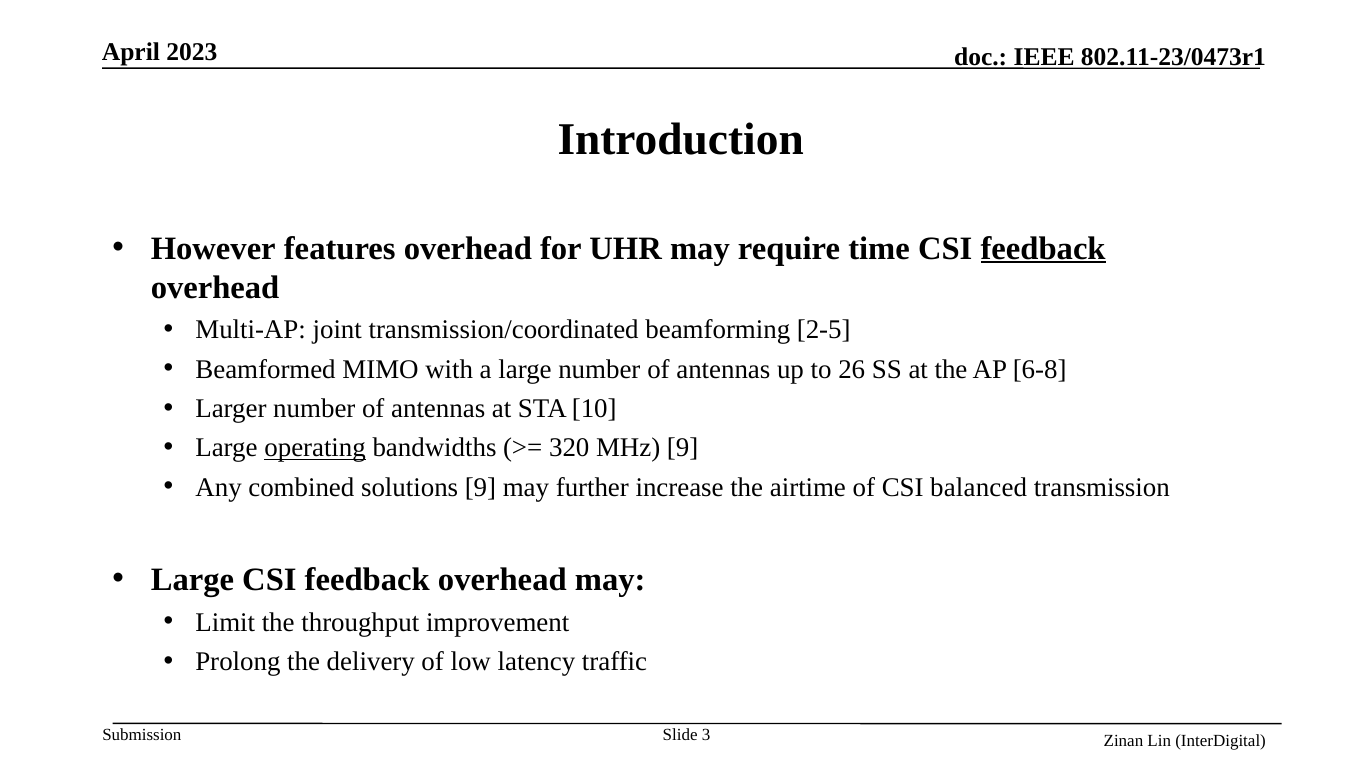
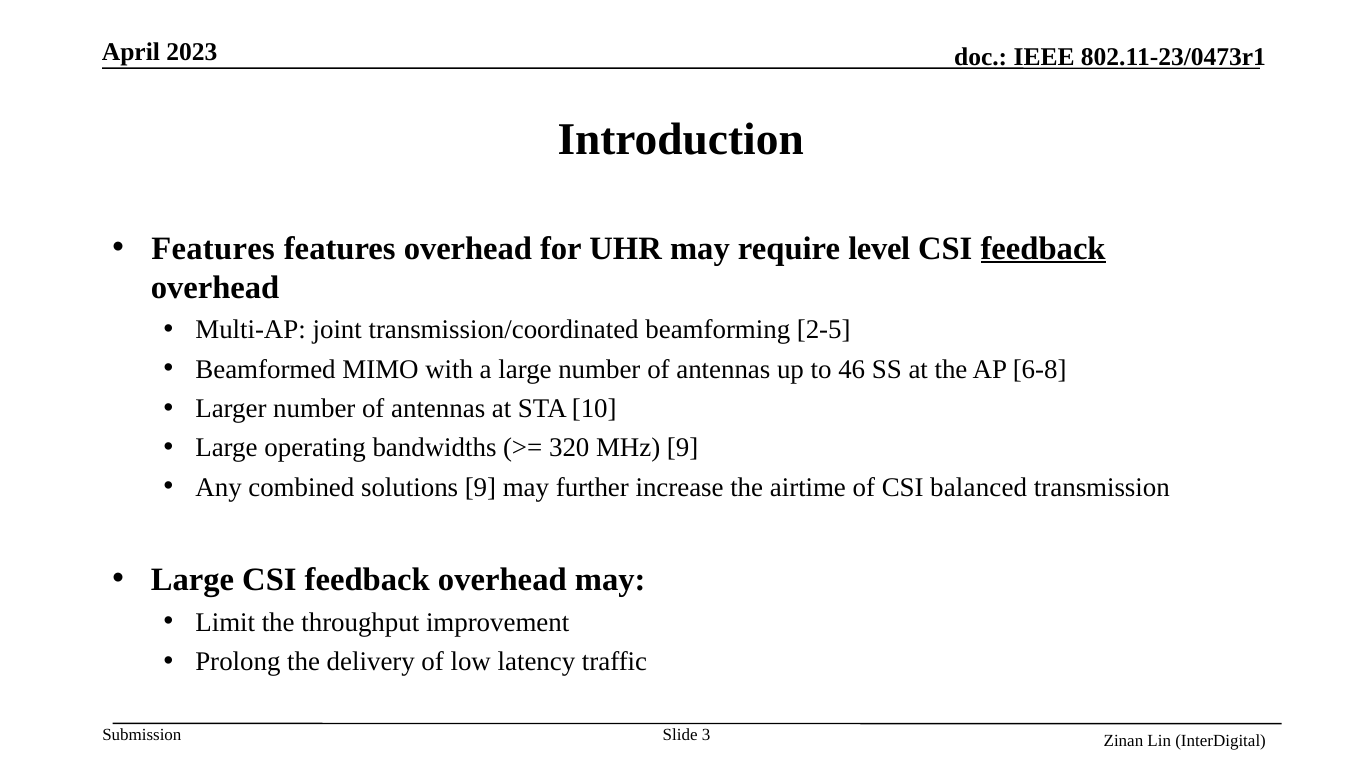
However: However -> Features (213, 248)
time: time -> level (879, 248)
26: 26 -> 46 (852, 369)
operating underline: present -> none (315, 448)
